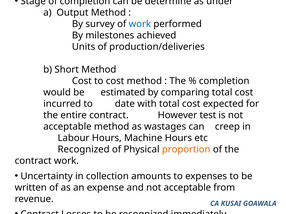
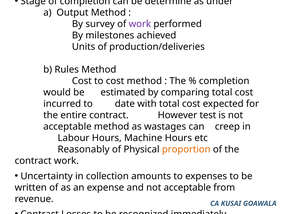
work colour: blue -> purple (140, 24)
Short: Short -> Rules (67, 70)
Recognized: Recognized -> Reasonably (84, 150)
